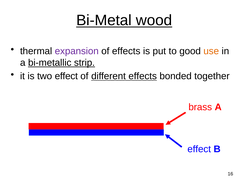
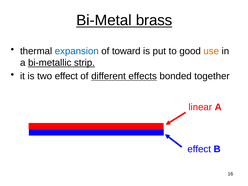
wood: wood -> brass (154, 20)
expansion colour: purple -> blue (77, 51)
of effects: effects -> toward (126, 51)
brass: brass -> linear (200, 107)
